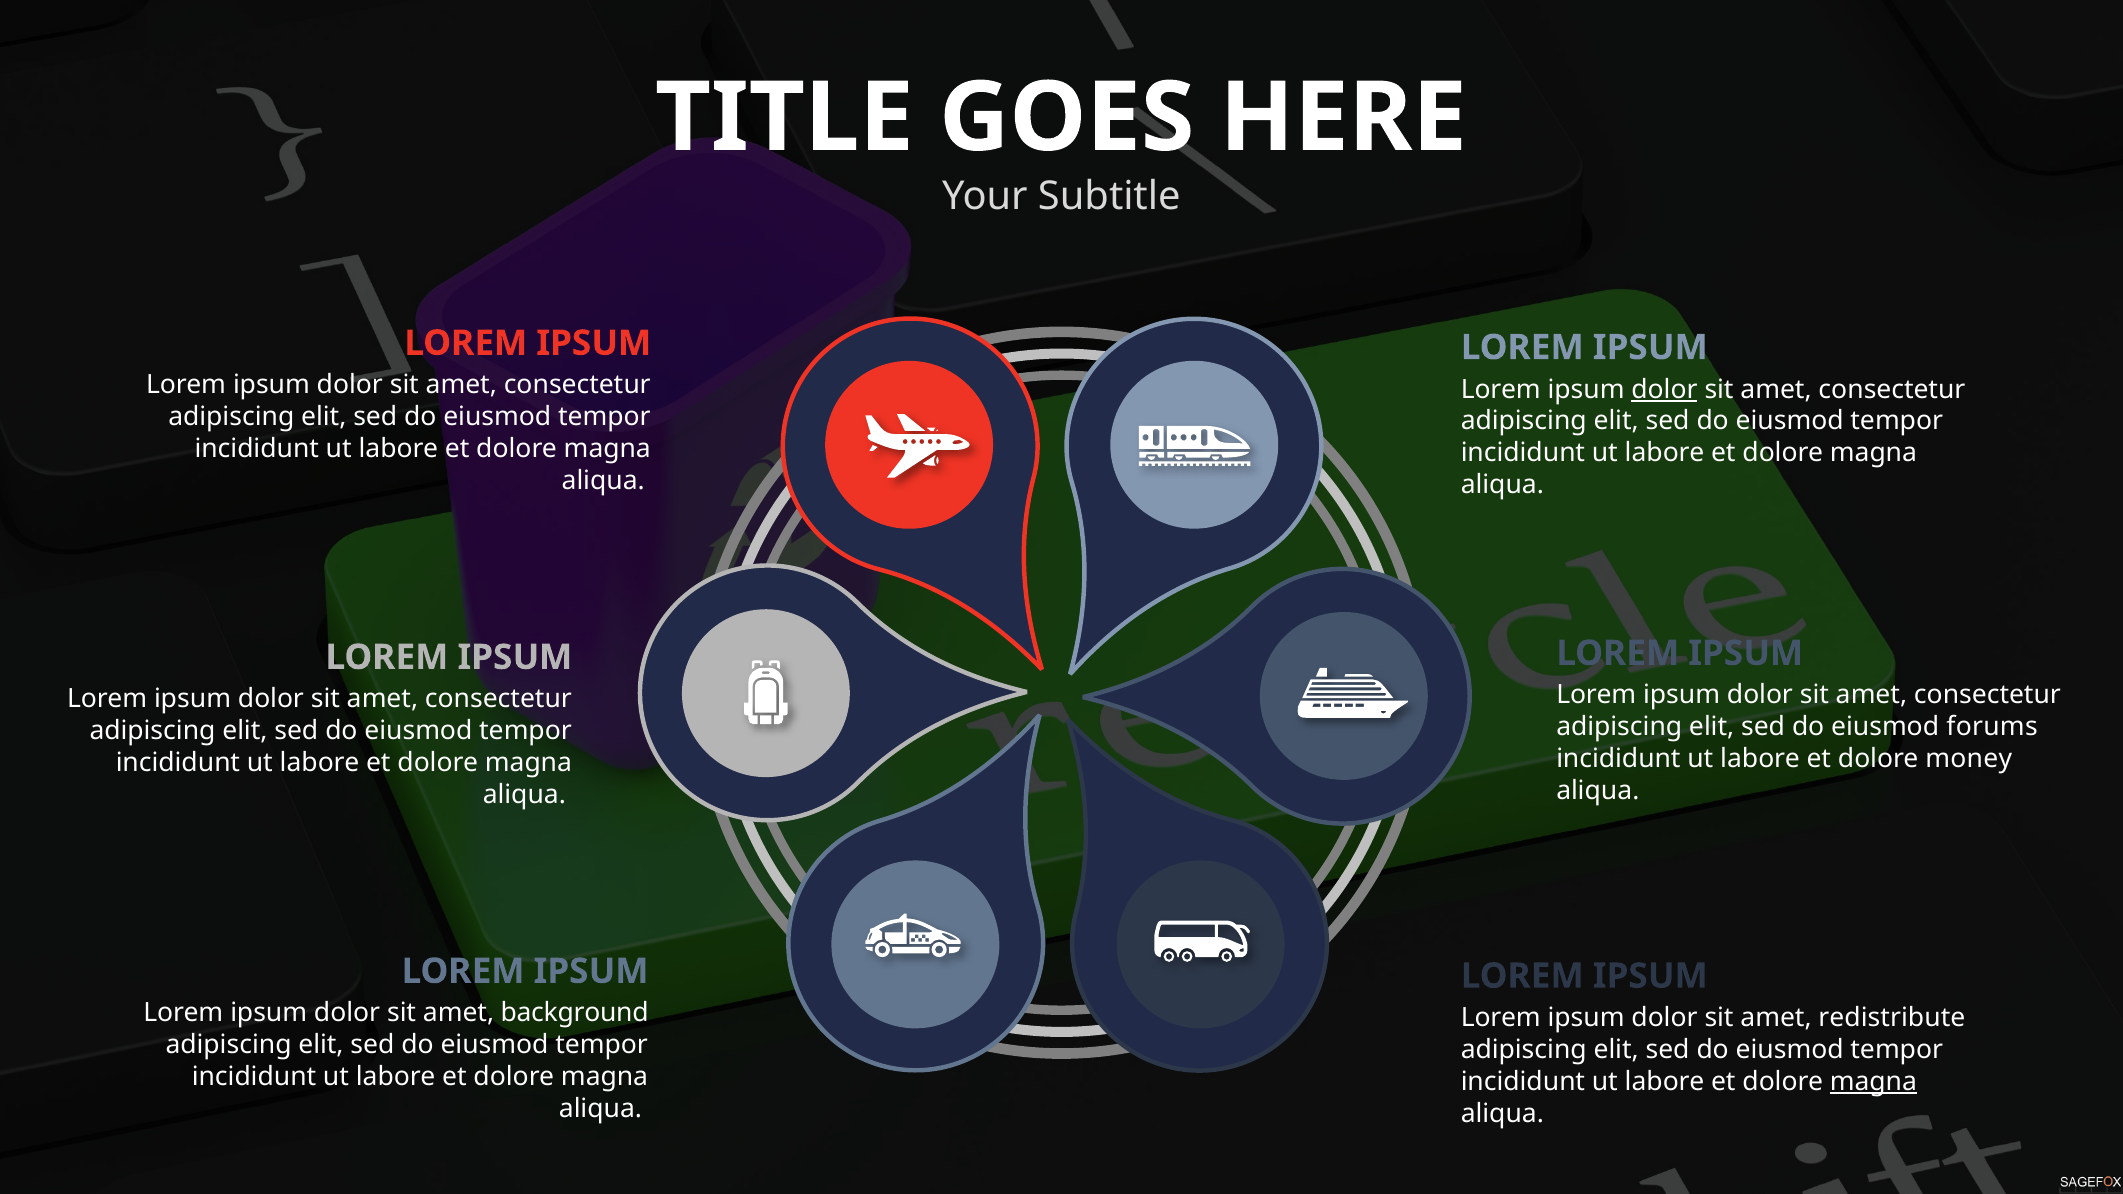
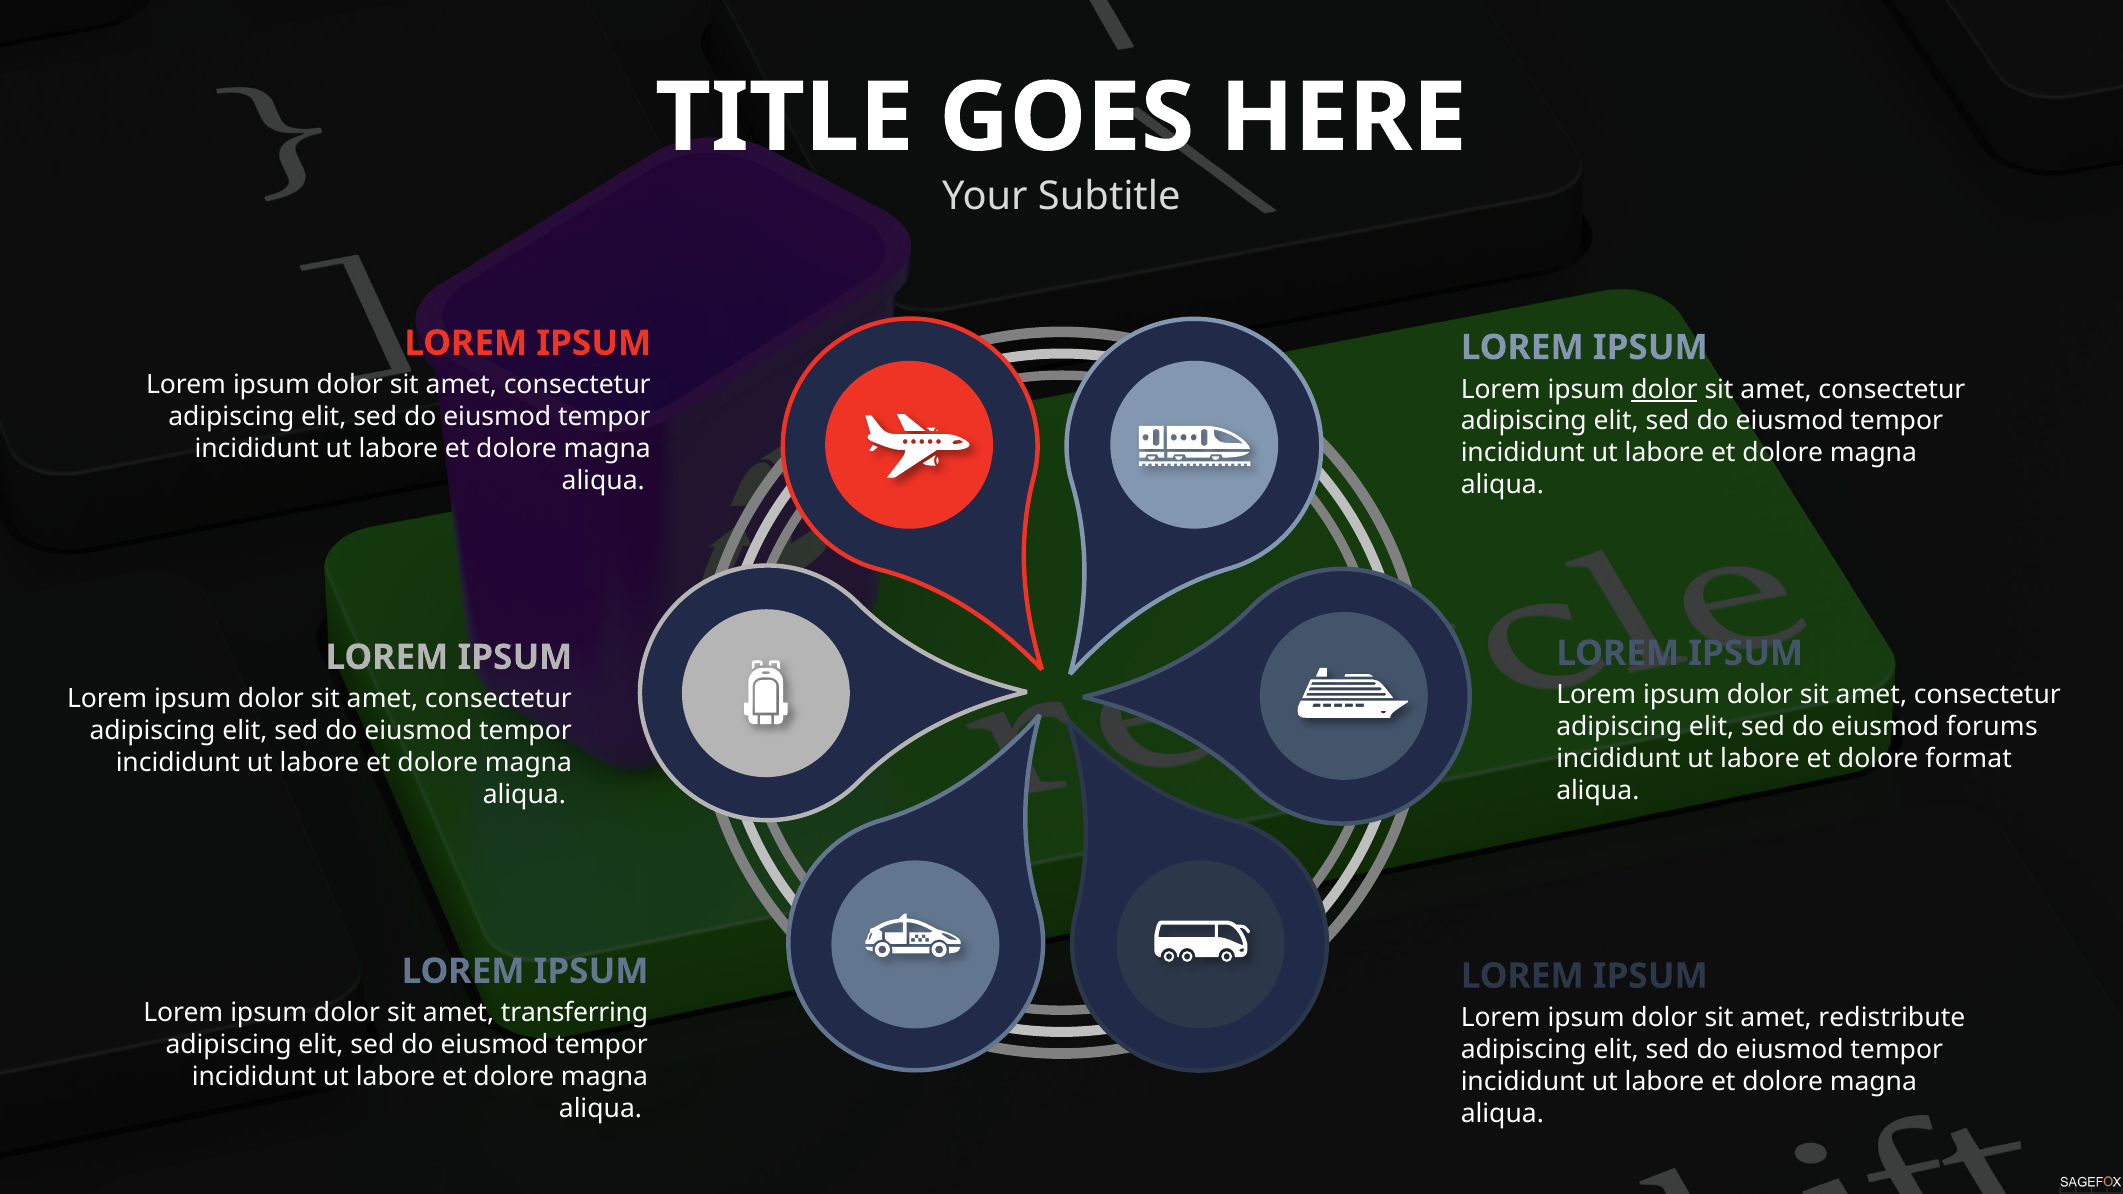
money: money -> format (1969, 759)
background: background -> transferring (575, 1013)
magna underline: present -> none (1873, 1082)
